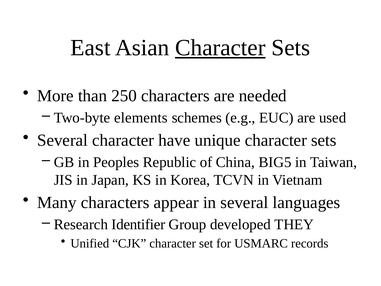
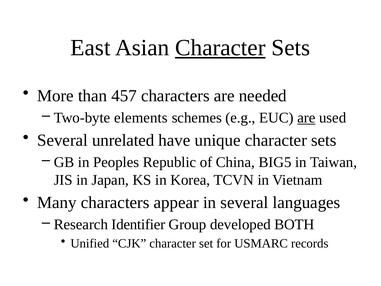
250: 250 -> 457 (124, 96)
are underline: none -> present (306, 118)
Several character: character -> unrelated (123, 140)
THEY: THEY -> BOTH (294, 224)
